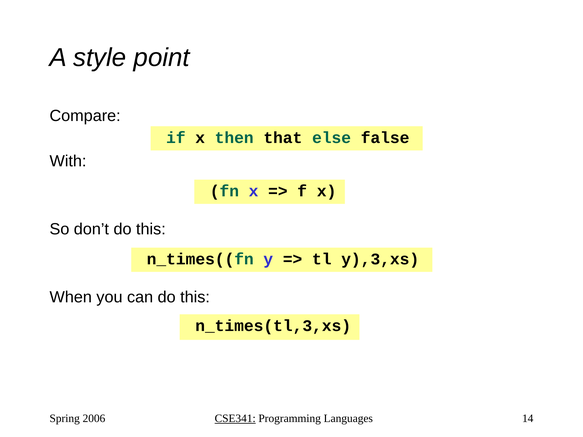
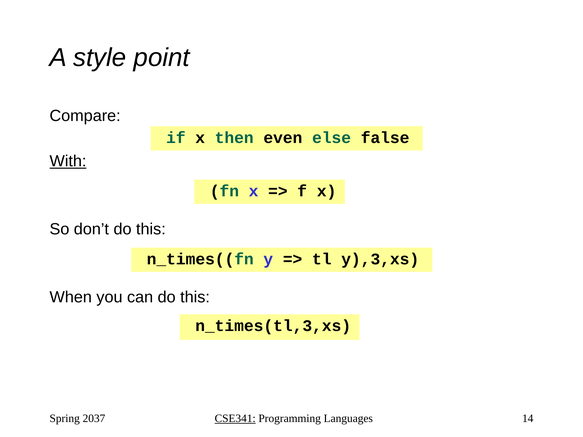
that: that -> even (283, 138)
With underline: none -> present (68, 161)
2006: 2006 -> 2037 (94, 419)
